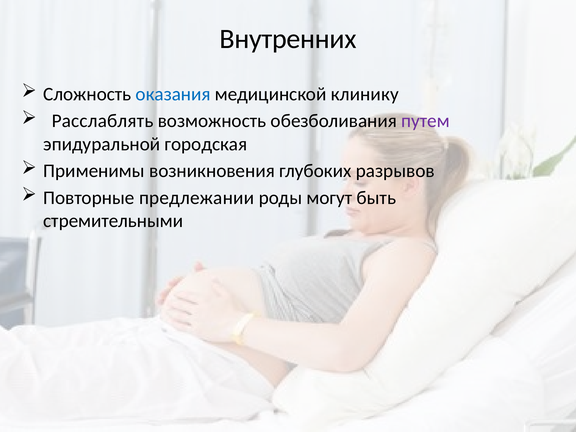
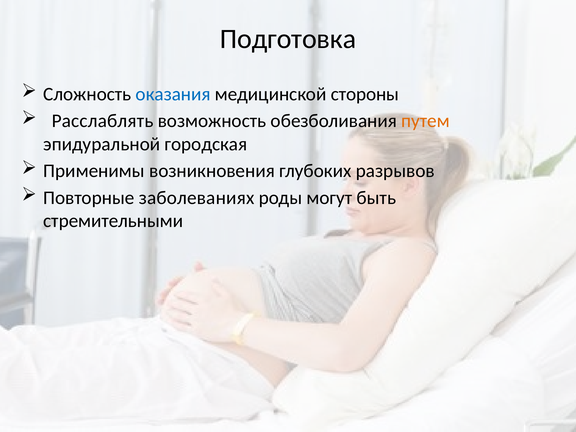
Внутренних: Внутренних -> Подготовка (288, 39)
клинику: клинику -> стороны (365, 94)
путем colour: purple -> orange (426, 121)
предлежании: предлежании -> заболеваниях (197, 198)
